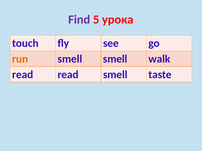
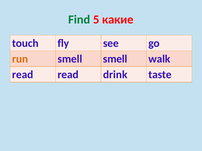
Find colour: purple -> green (79, 20)
урока: урока -> какие (118, 20)
read smell: smell -> drink (115, 75)
